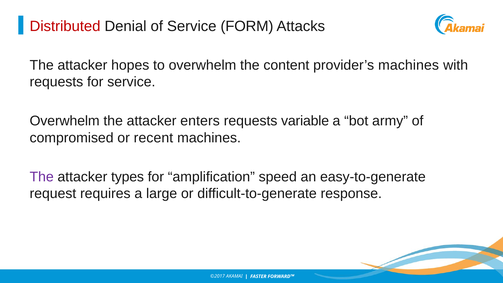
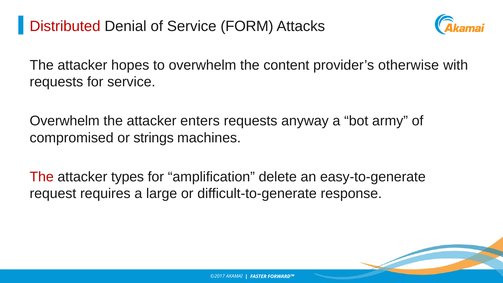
provider’s machines: machines -> otherwise (409, 65)
variable: variable -> anyway (305, 121)
recent: recent -> strings (154, 138)
The colour: purple -> red (42, 177)
speed: speed -> delete (278, 177)
